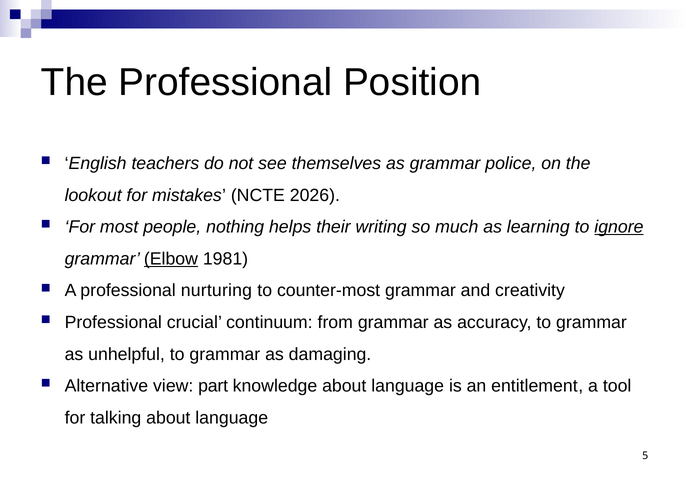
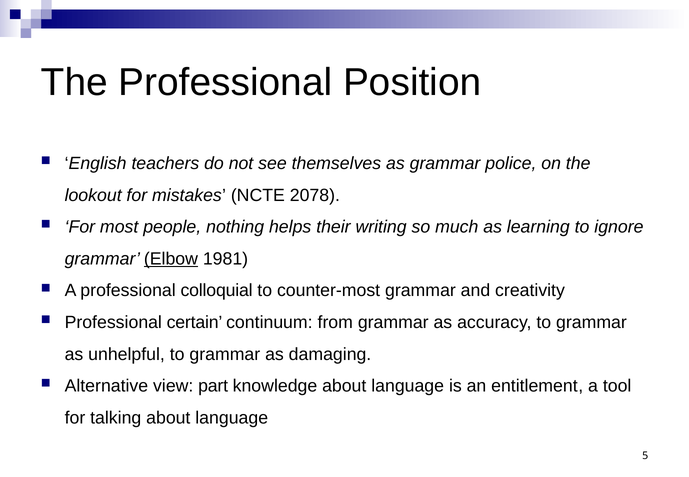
2026: 2026 -> 2078 (315, 195)
ignore underline: present -> none (619, 227)
nurturing: nurturing -> colloquial (217, 291)
crucial: crucial -> certain (194, 322)
